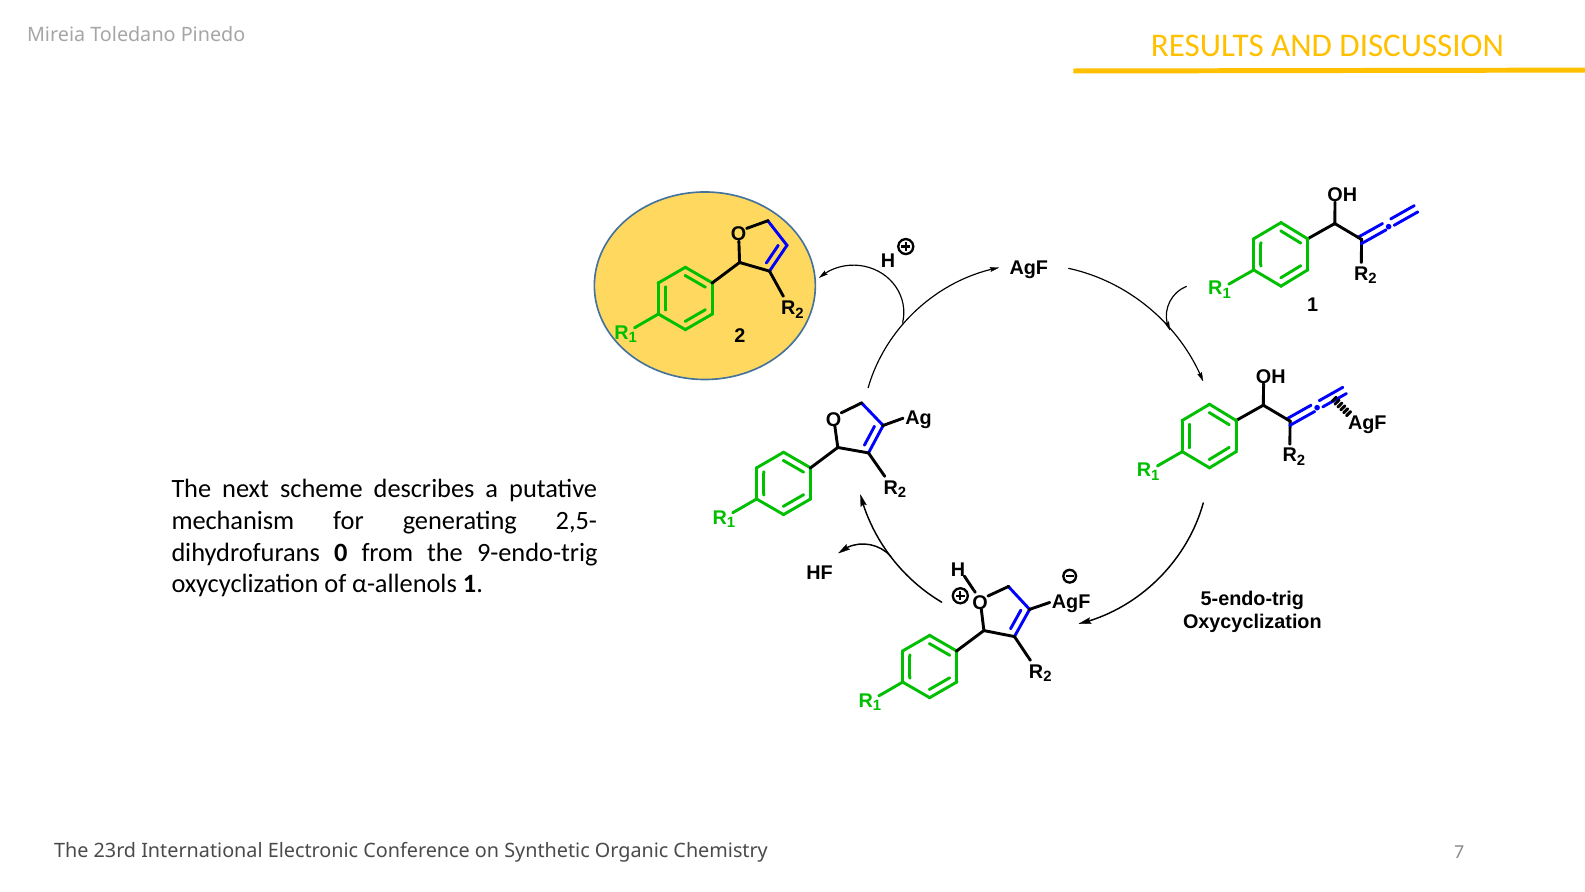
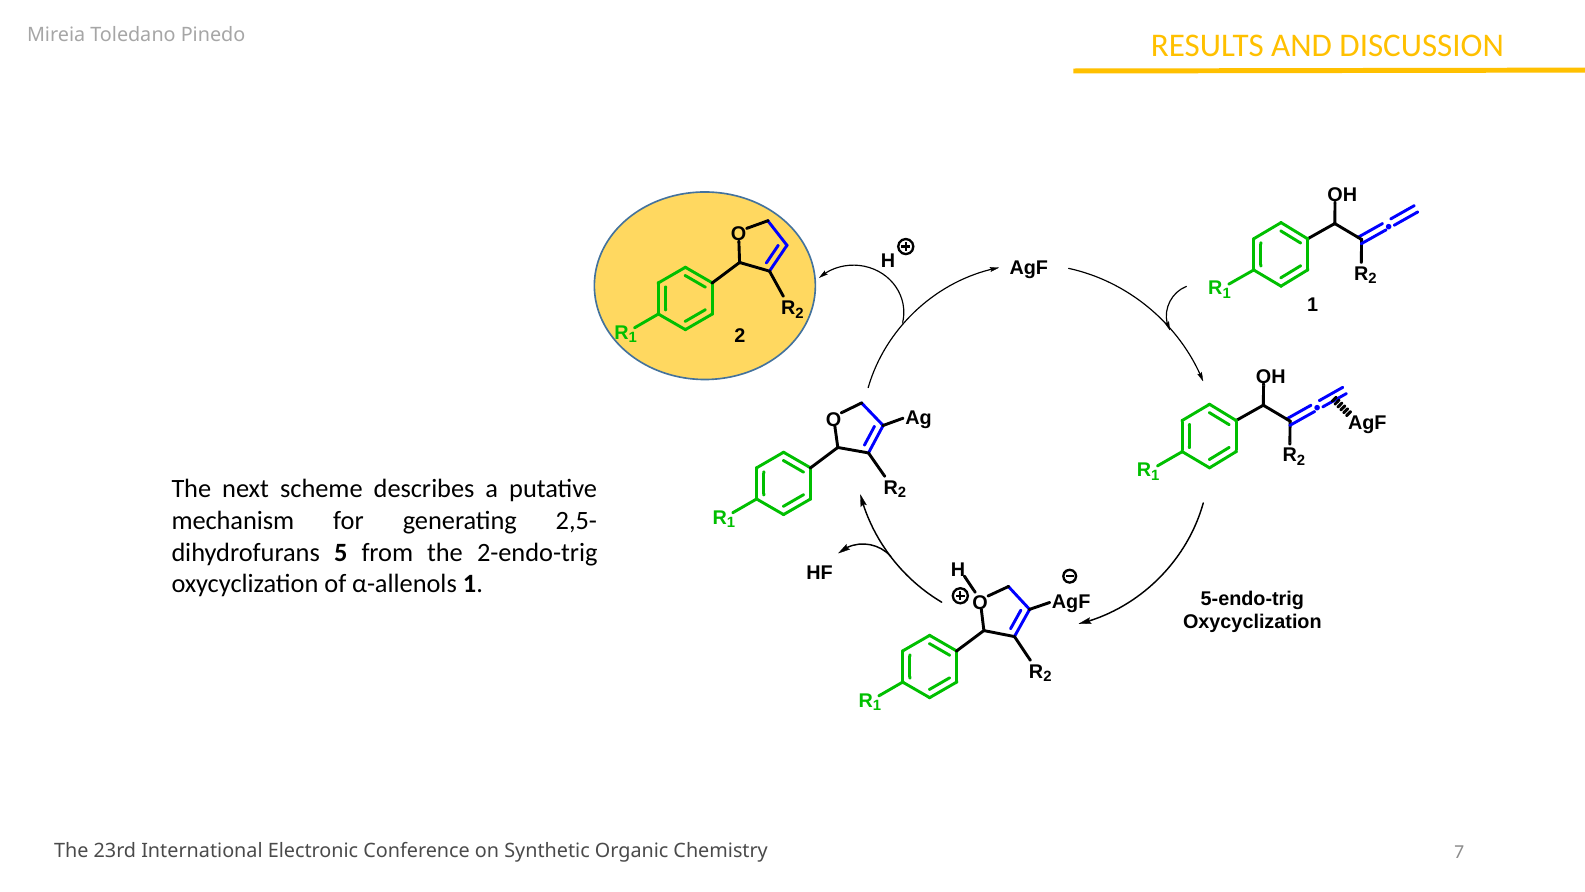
0: 0 -> 5 (341, 552)
9-endo-trig: 9-endo-trig -> 2-endo-trig (537, 552)
